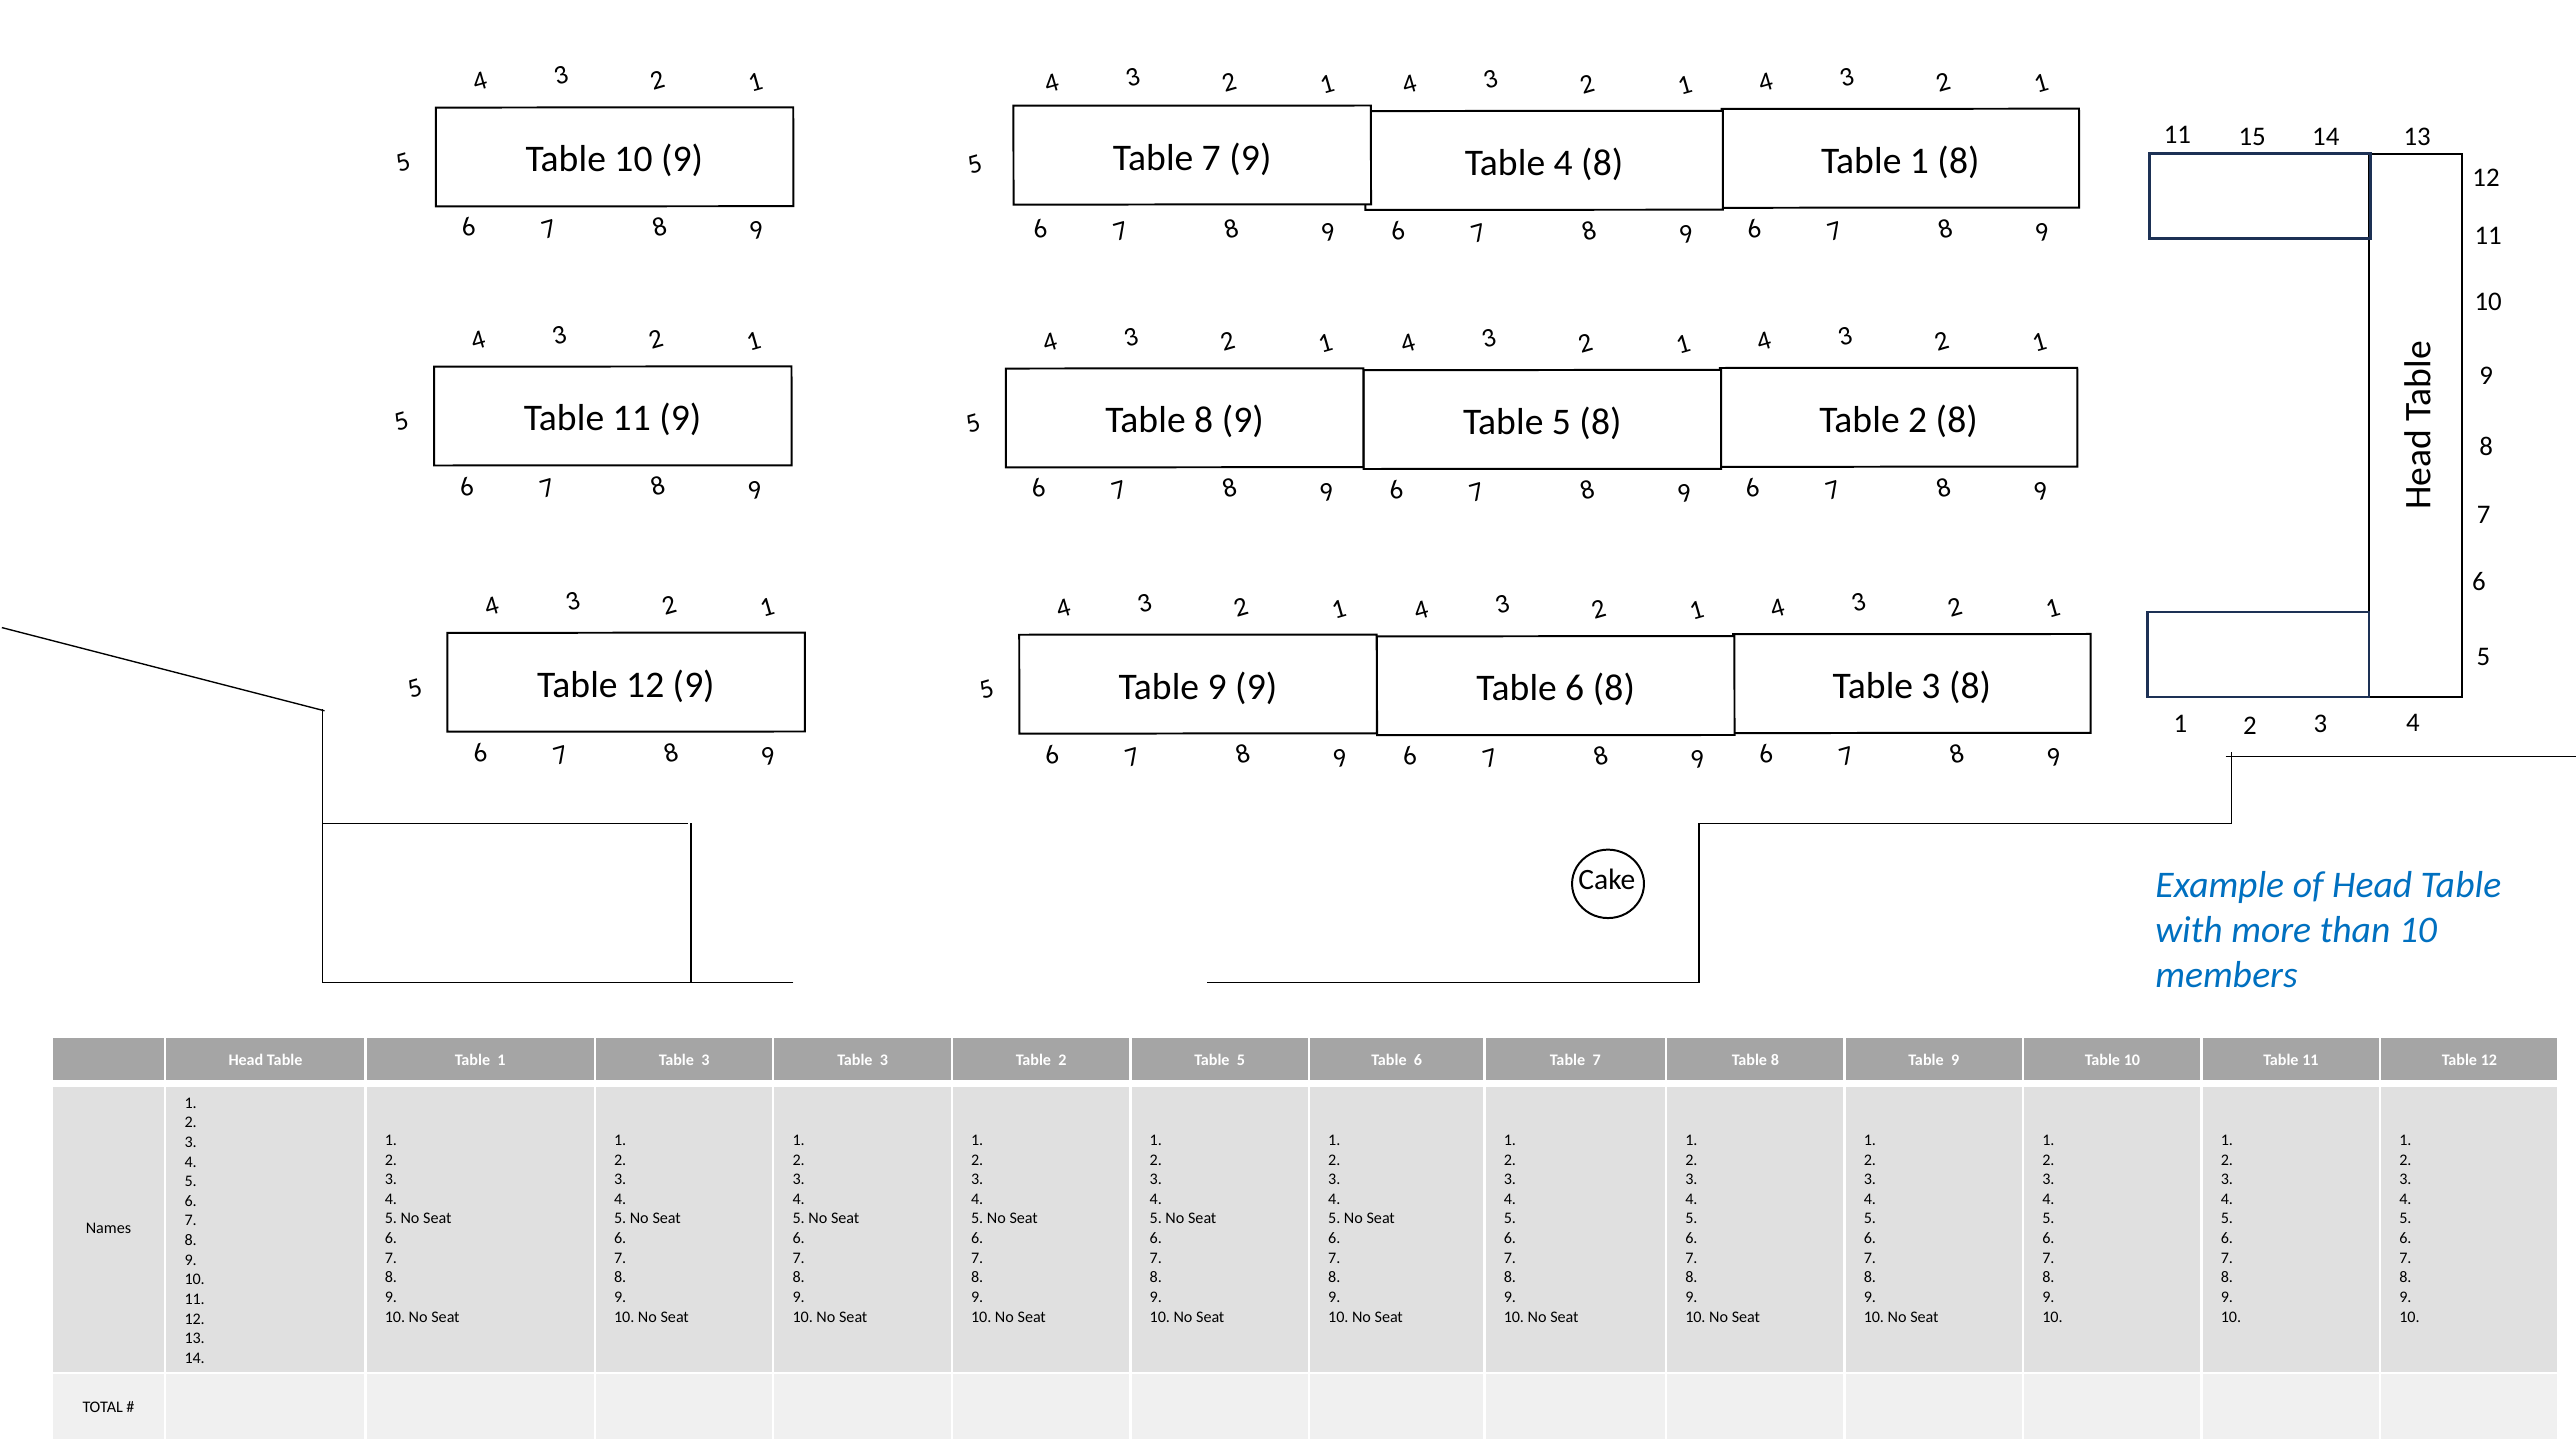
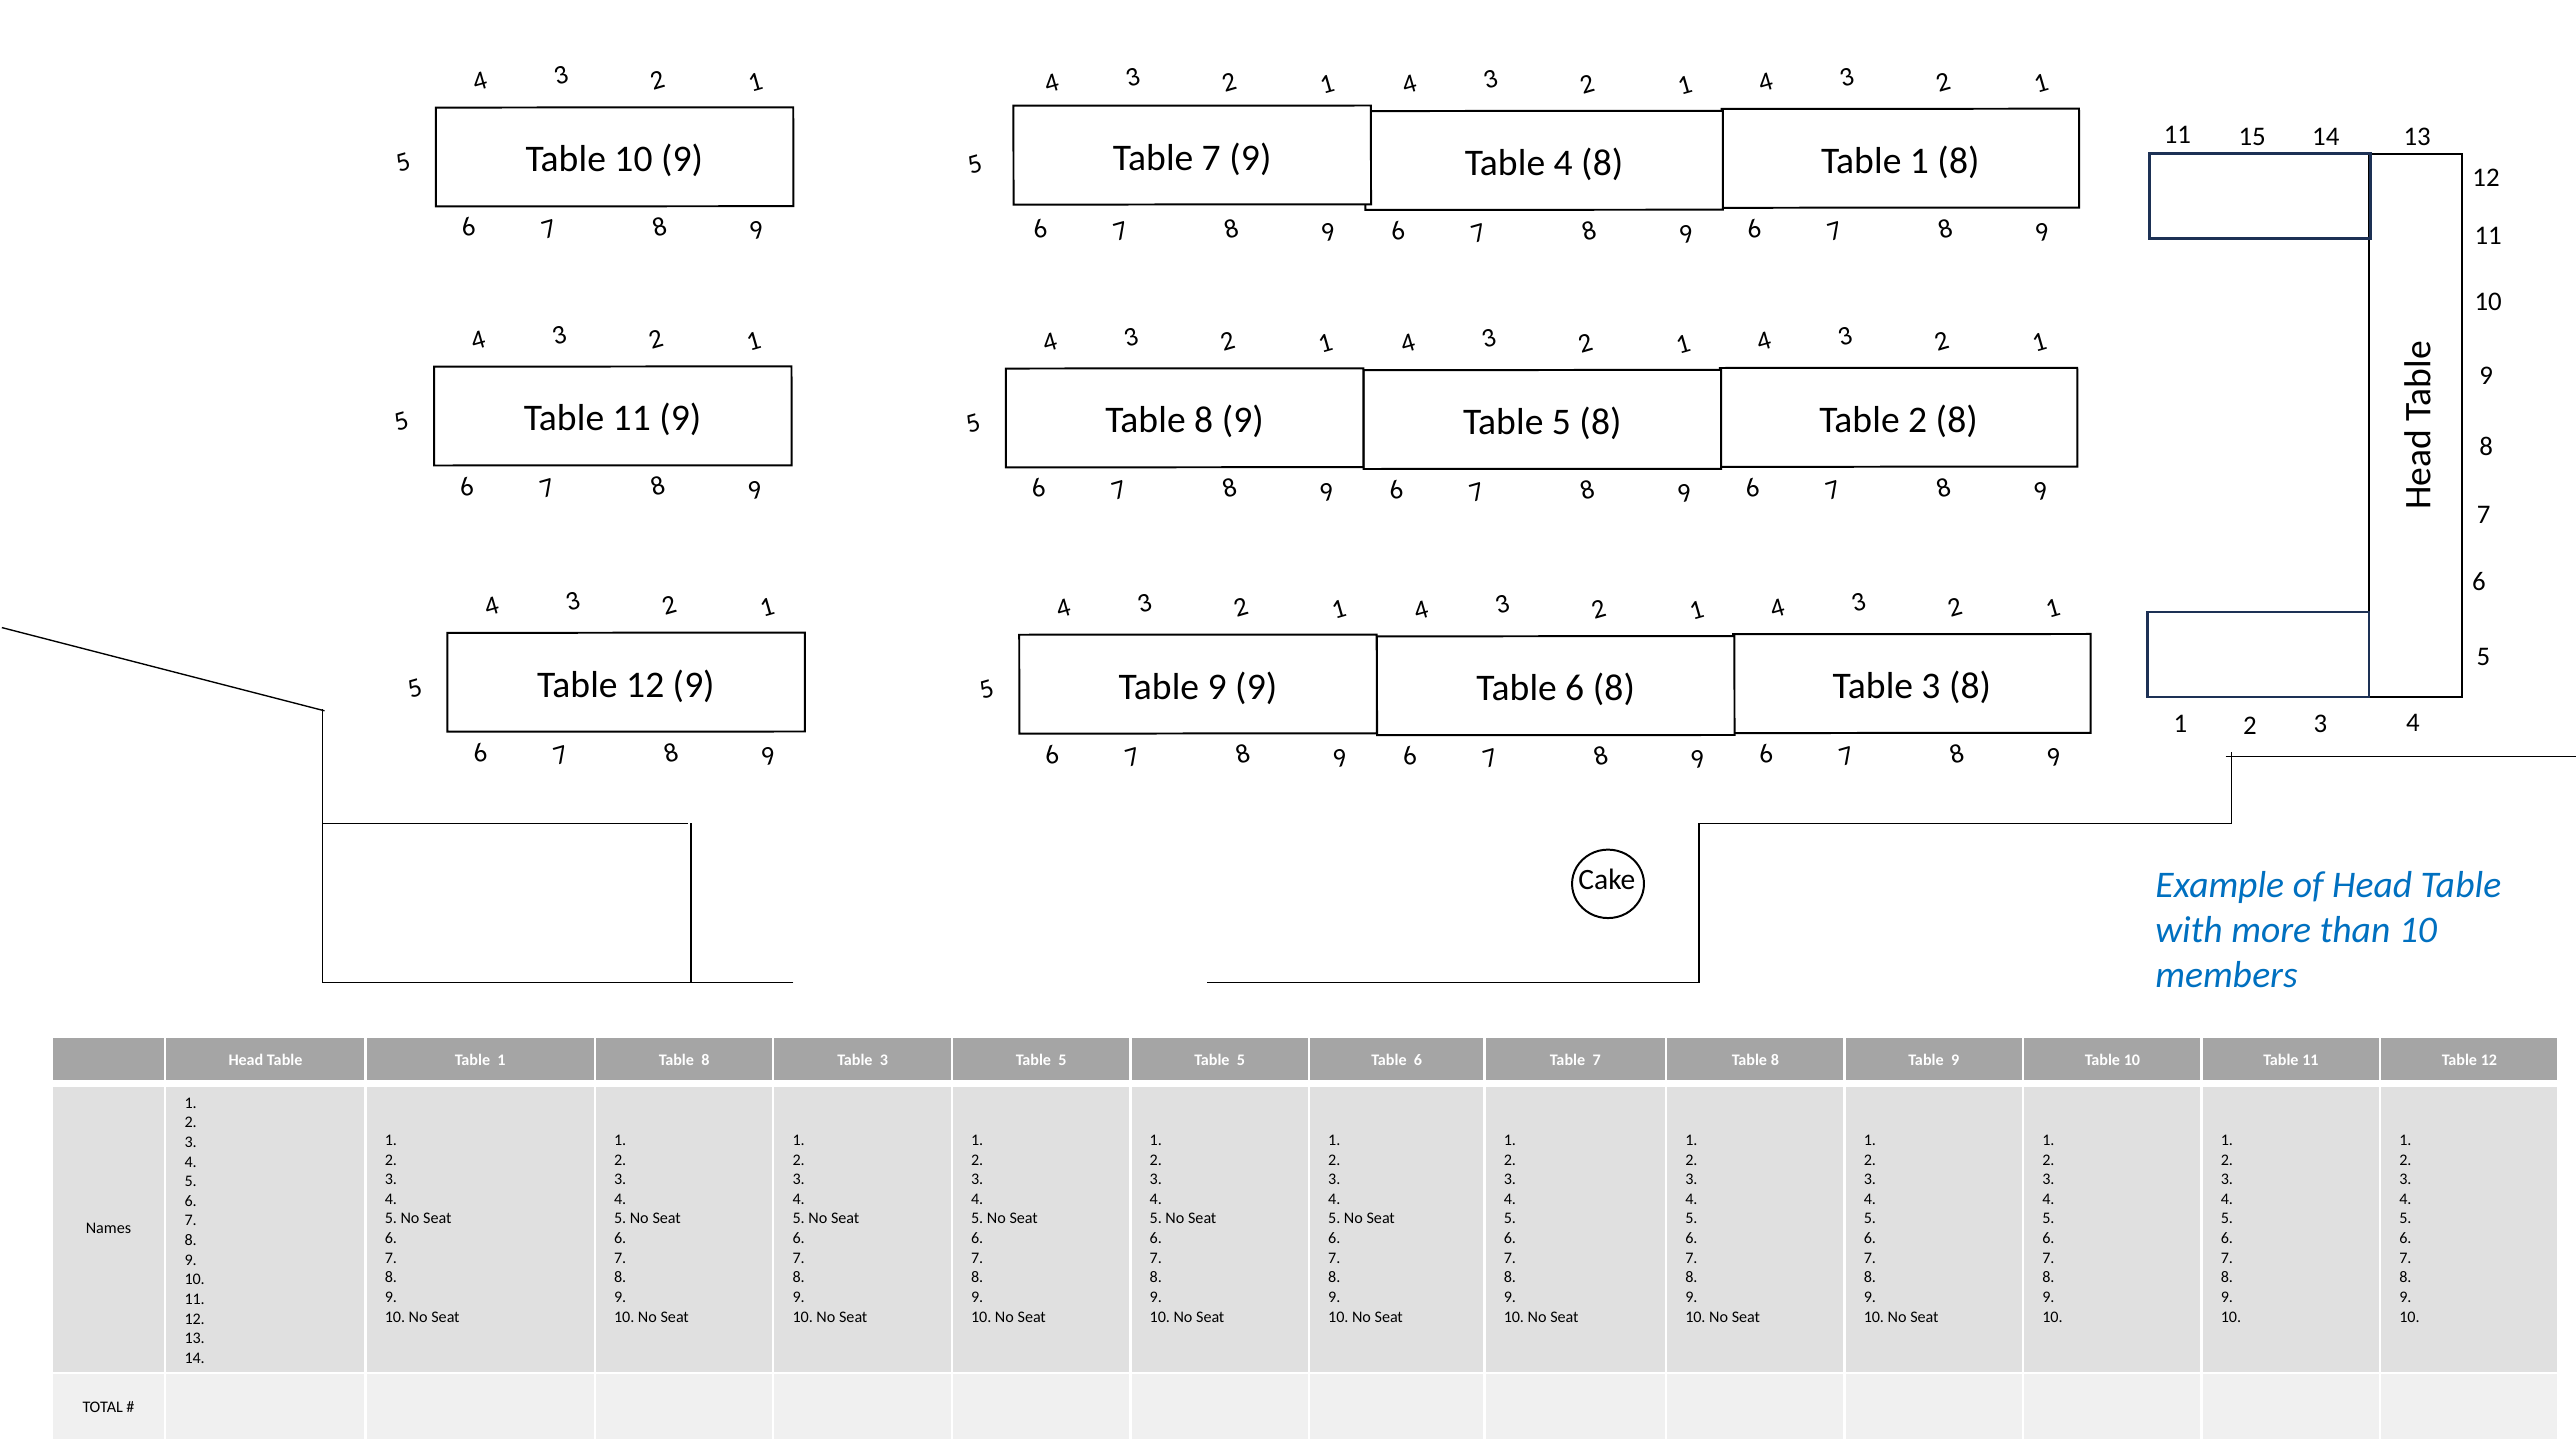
1 Table 3: 3 -> 8 (705, 1060)
3 Table 2: 2 -> 5 (1062, 1060)
